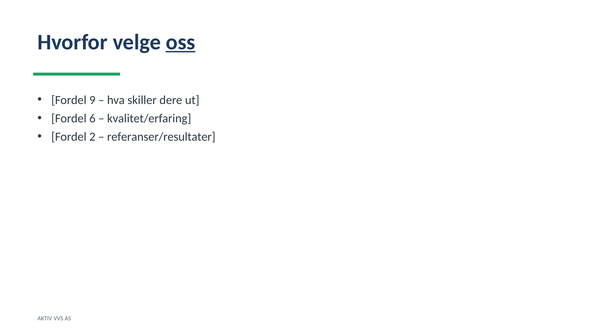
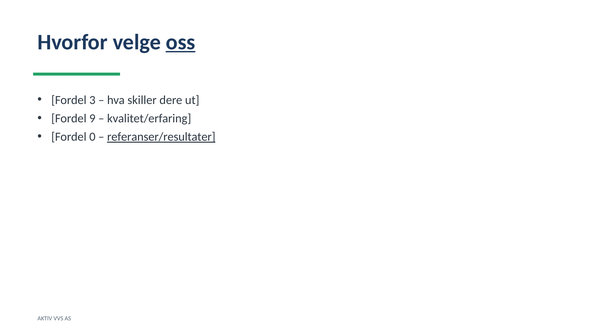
9: 9 -> 3 (92, 100)
6: 6 -> 9 (92, 118)
2: 2 -> 0 (92, 137)
referanser/resultater underline: none -> present (161, 137)
